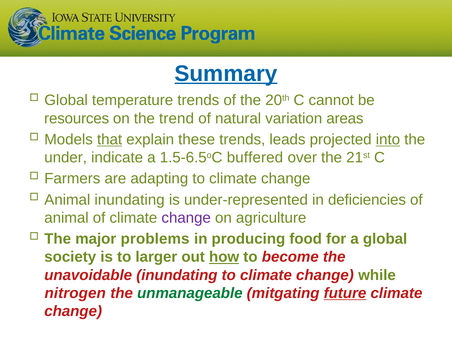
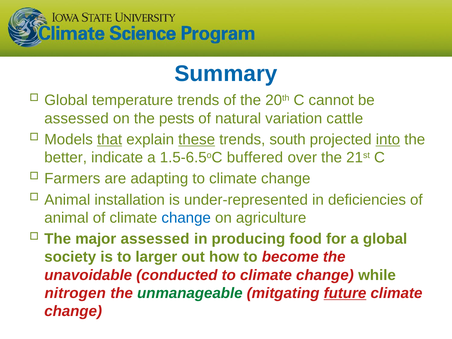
Summary underline: present -> none (226, 74)
resources: resources -> assessed (77, 118)
trend: trend -> pests (177, 118)
areas: areas -> cattle (345, 118)
these underline: none -> present (197, 140)
leads: leads -> south (288, 140)
under: under -> better (66, 158)
inundating: inundating -> installation (130, 200)
change colour: purple -> blue (186, 218)
major problems: problems -> assessed (155, 239)
how underline: present -> none (224, 257)
unavoidable inundating: inundating -> conducted (177, 275)
